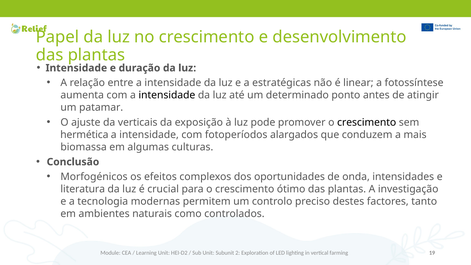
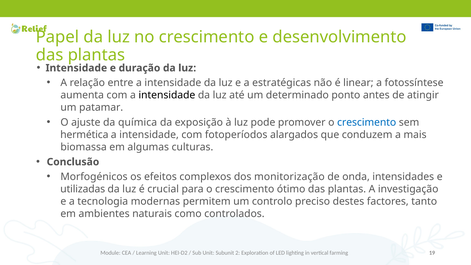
verticais: verticais -> química (138, 122)
crescimento colour: black -> blue (367, 122)
oportunidades: oportunidades -> monitorização (289, 177)
literatura: literatura -> utilizadas (83, 189)
